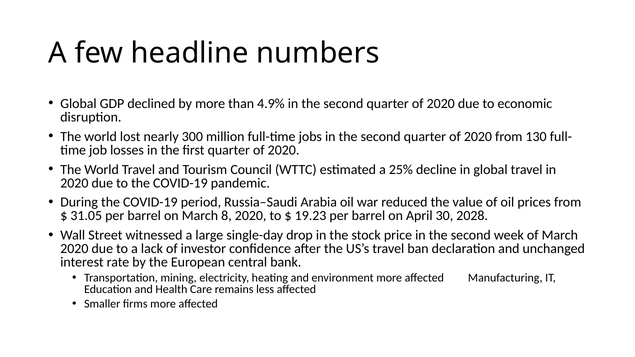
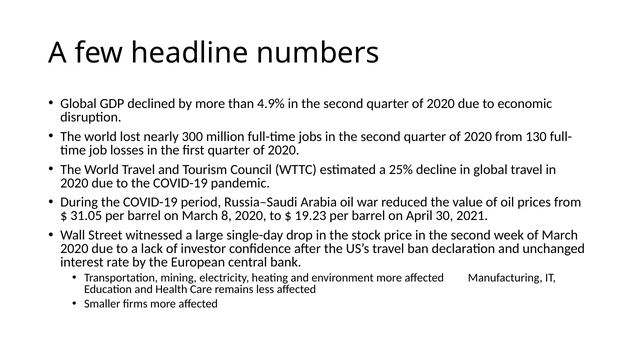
2028: 2028 -> 2021 (472, 216)
